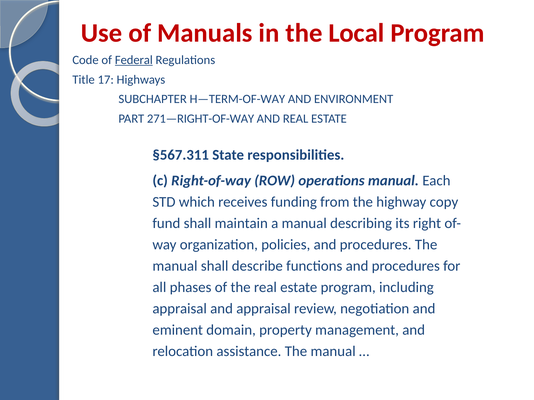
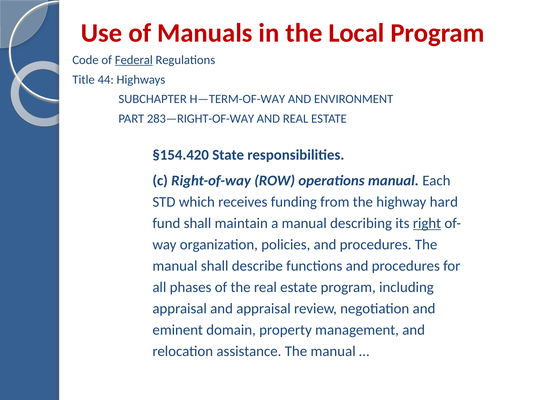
17: 17 -> 44 (106, 80)
271—RIGHT-OF-WAY: 271—RIGHT-OF-WAY -> 283—RIGHT-OF-WAY (201, 119)
§567.311: §567.311 -> §154.420 (181, 155)
copy: copy -> hard (444, 202)
right underline: none -> present (427, 224)
